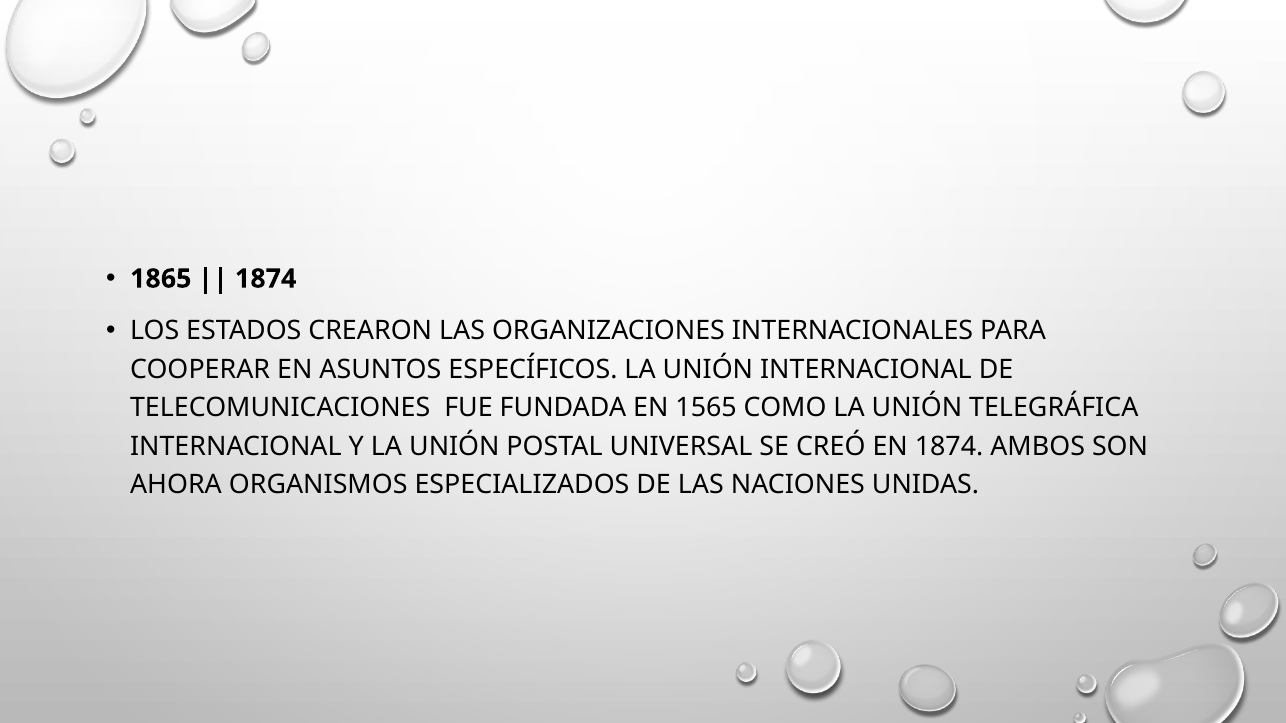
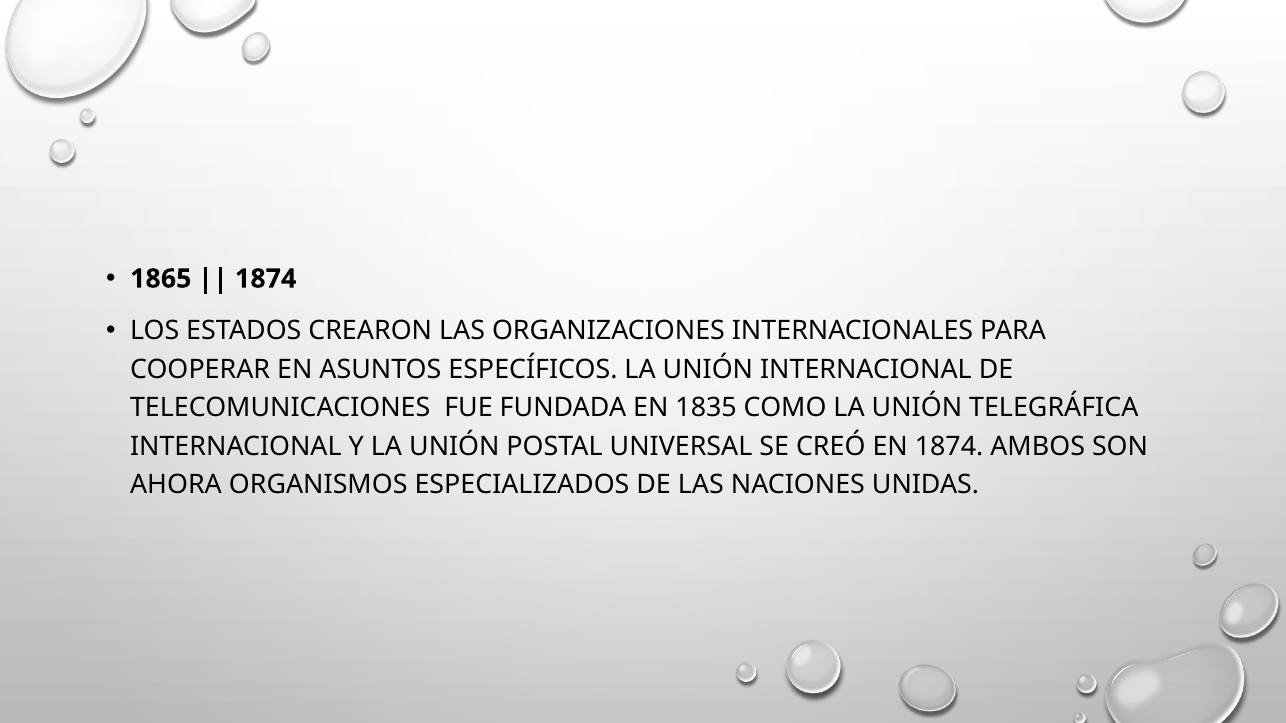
1565: 1565 -> 1835 (706, 408)
